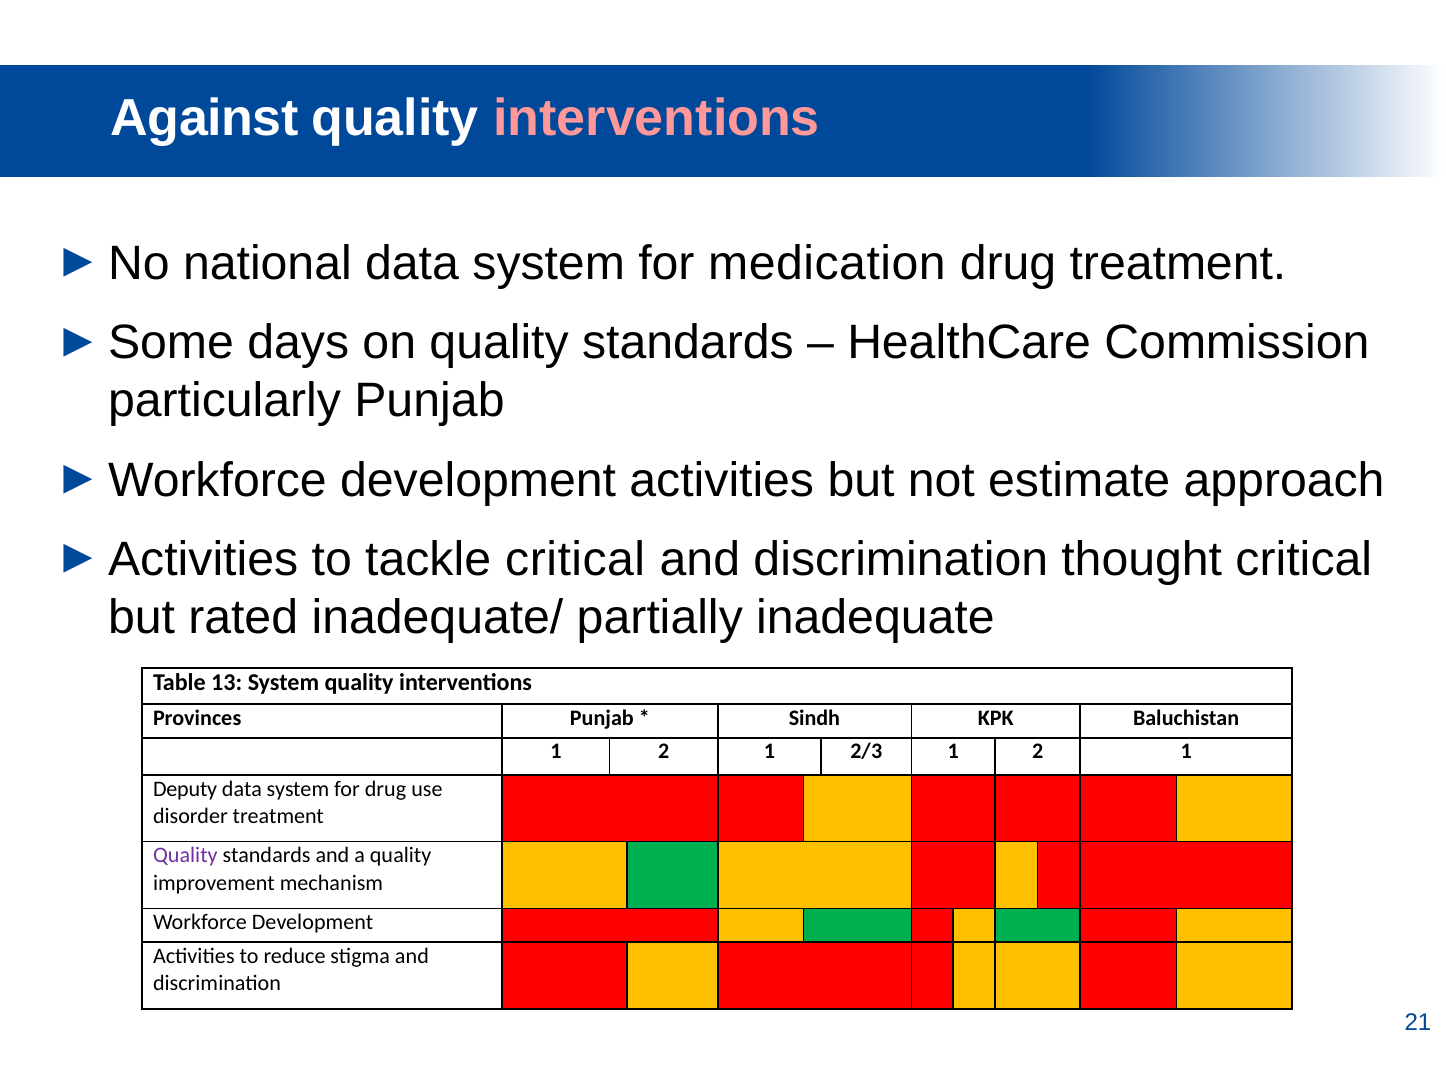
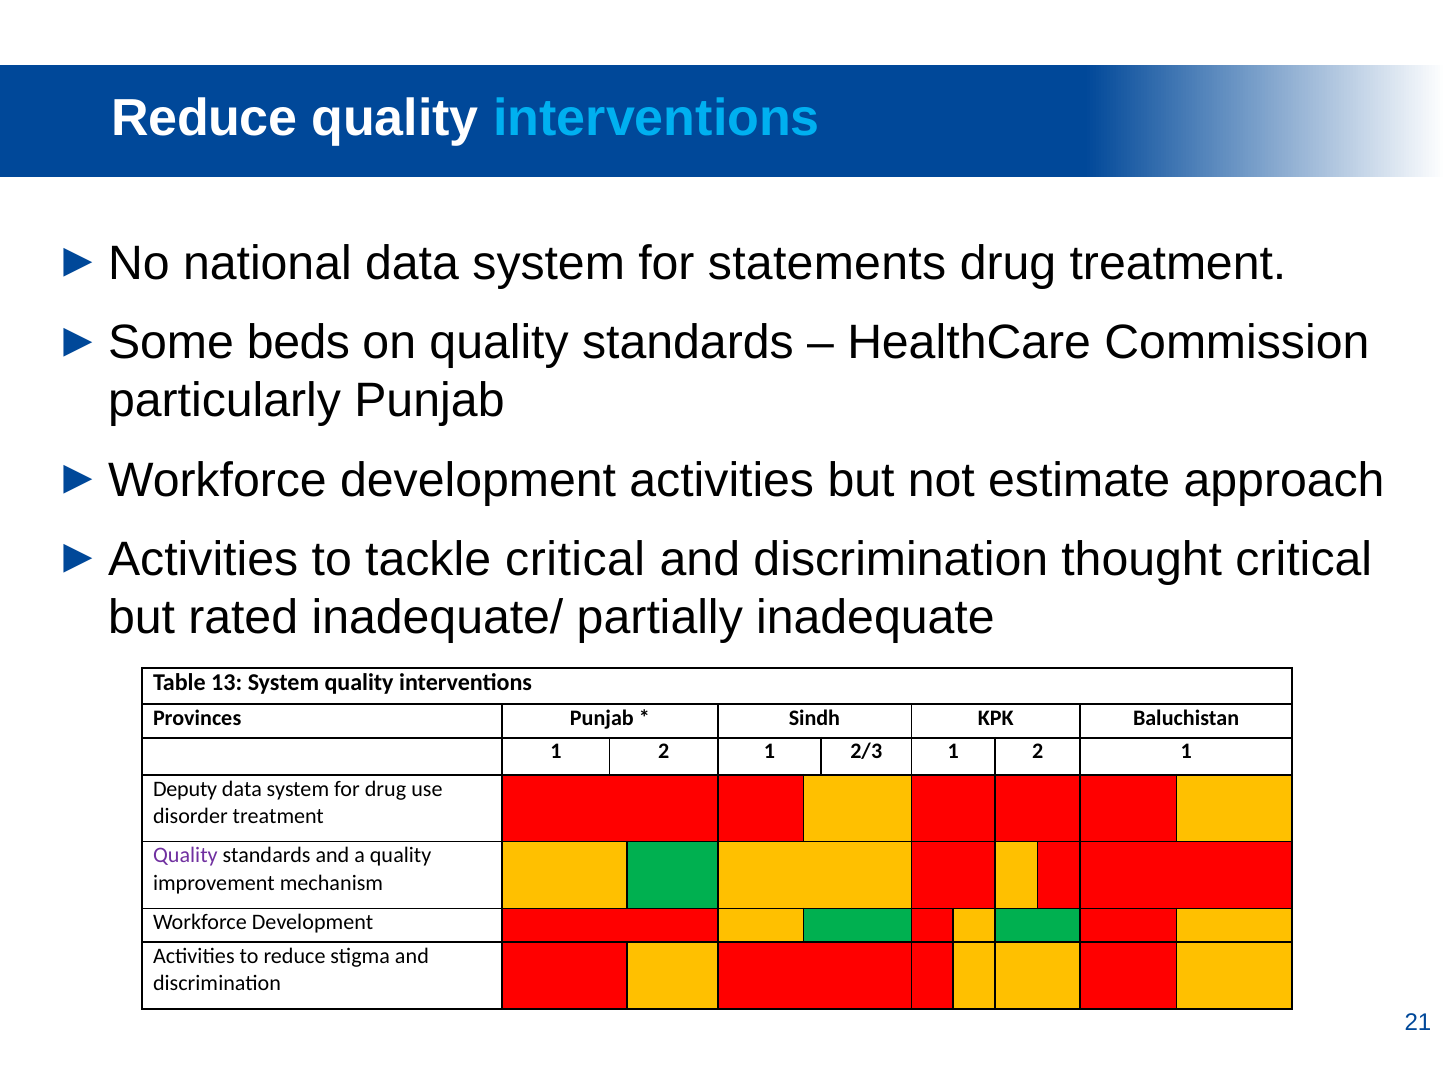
Against: Against -> Reduce (205, 118)
interventions colour: pink -> light blue (657, 118)
medication: medication -> statements (827, 264)
days: days -> beds (298, 343)
